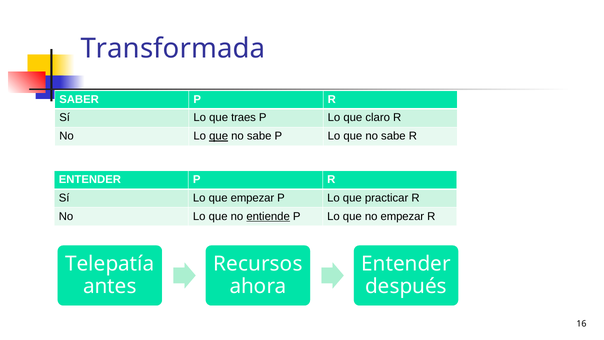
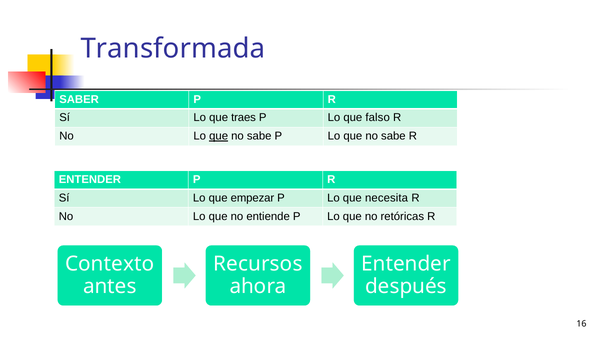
claro: claro -> falso (378, 118)
practicar: practicar -> necesita (387, 198)
entiende underline: present -> none (268, 216)
no empezar: empezar -> retóricas (402, 216)
Telepatía: Telepatía -> Contexto (110, 264)
